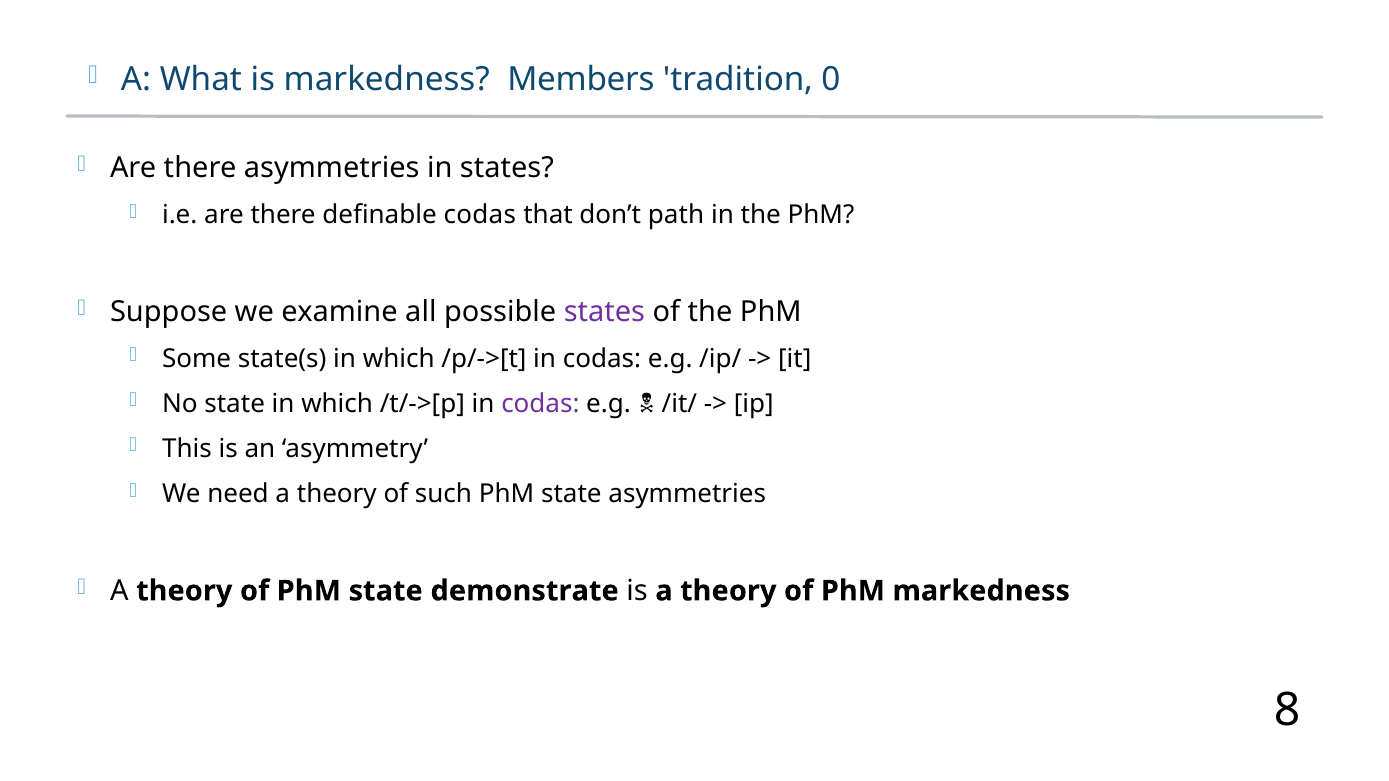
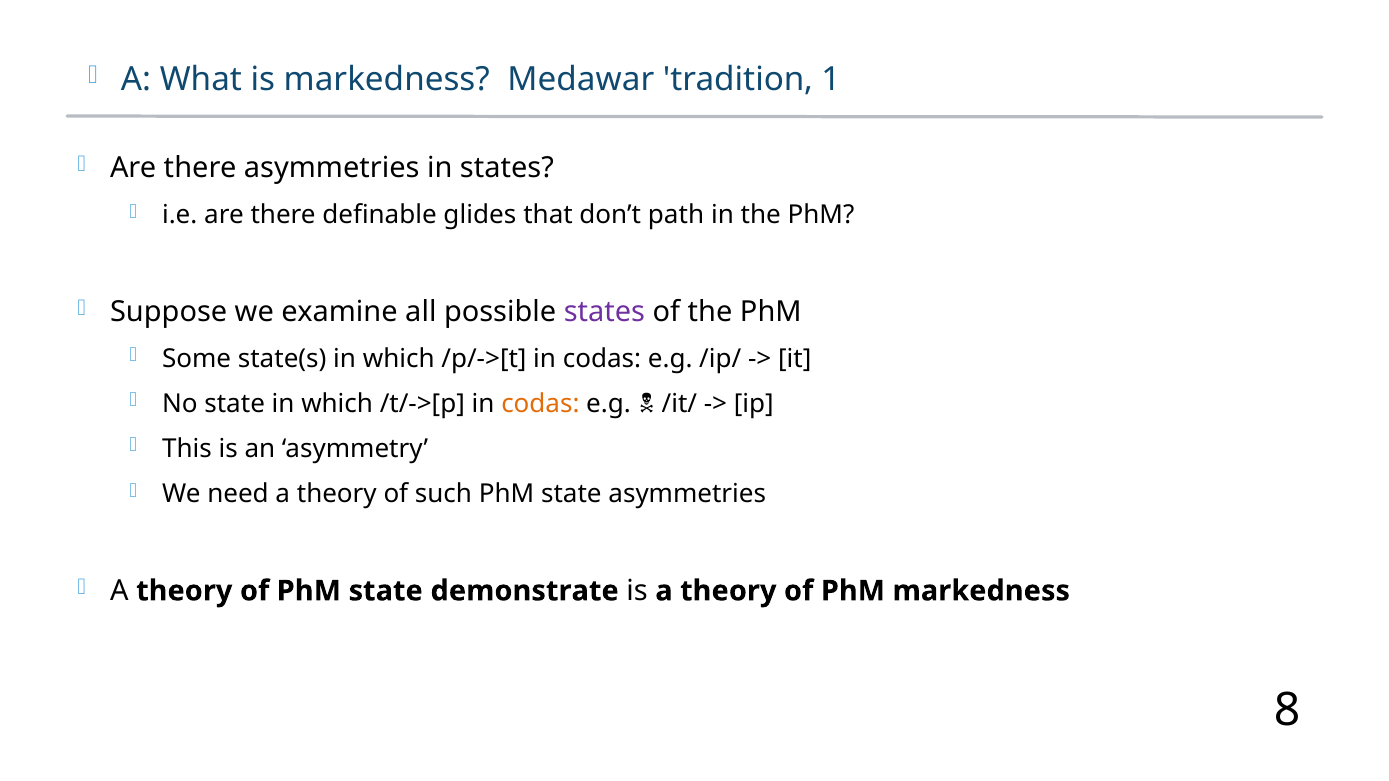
Members: Members -> Medawar (581, 79)
0: 0 -> 1 (831, 79)
definable codas: codas -> glides (480, 215)
codas colour: purple -> orange (540, 404)
